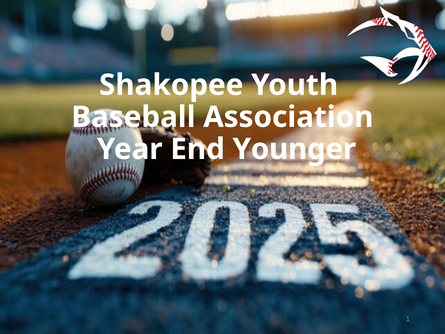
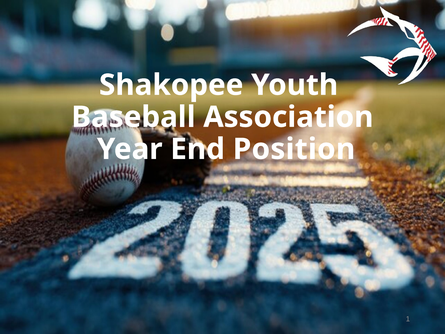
Younger: Younger -> Position (294, 149)
